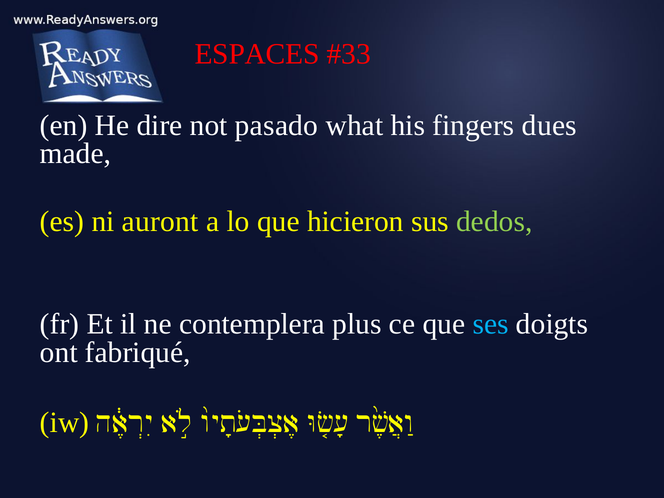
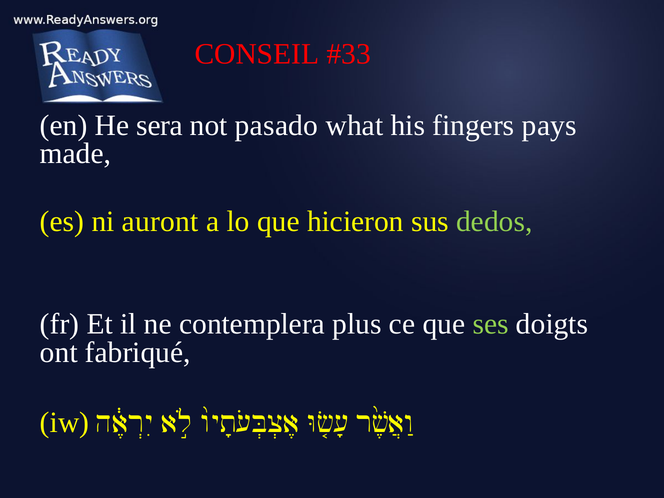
ESPACES: ESPACES -> CONSEIL (257, 54)
dire: dire -> sera (160, 125)
dues: dues -> pays (549, 125)
ses colour: light blue -> light green (491, 324)
